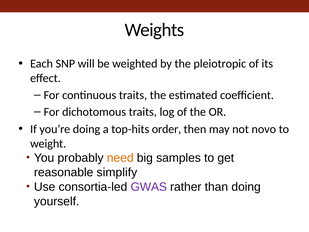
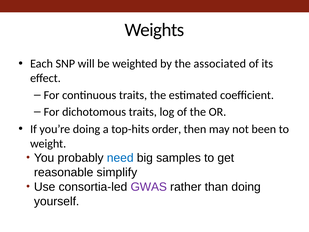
pleiotropic: pleiotropic -> associated (220, 64)
novo: novo -> been (264, 129)
need colour: orange -> blue (120, 158)
